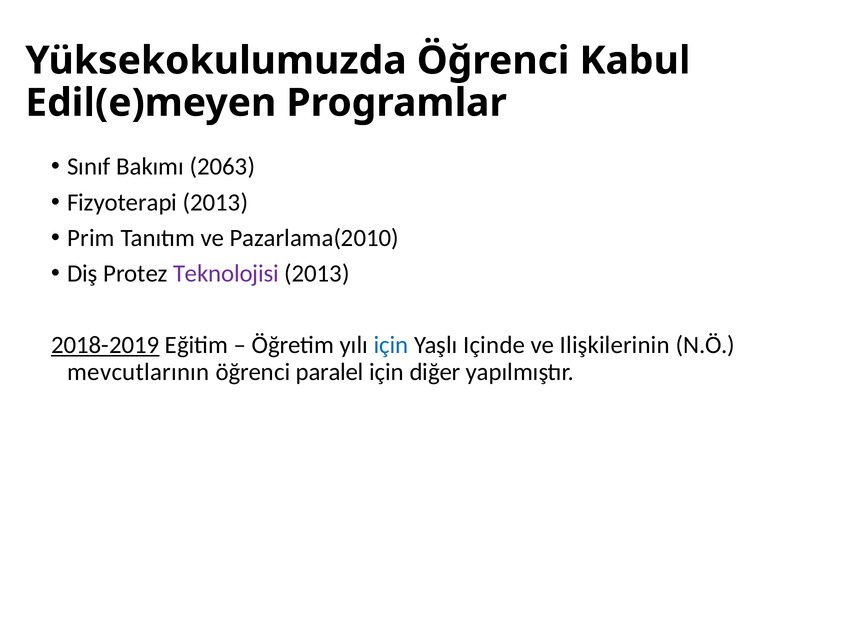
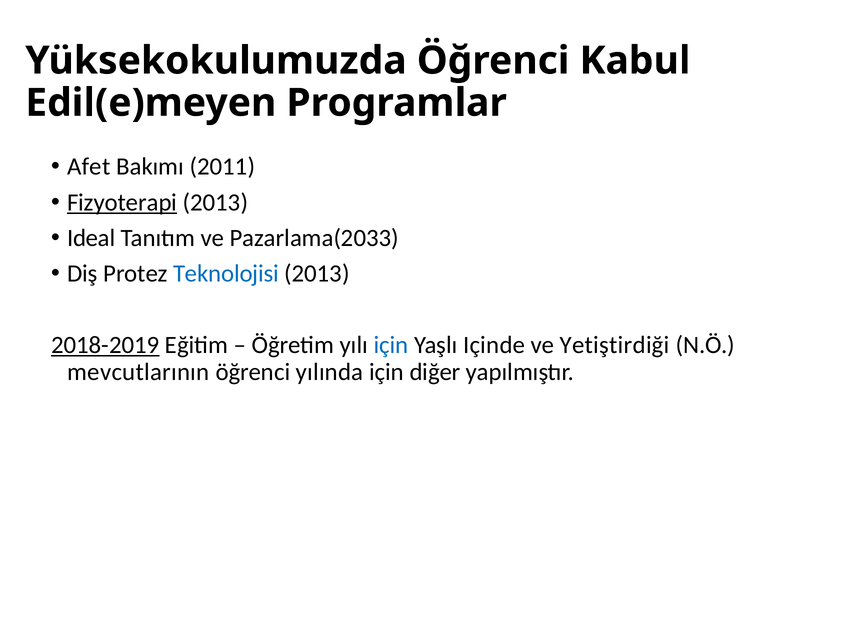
Sınıf: Sınıf -> Afet (89, 167)
2063: 2063 -> 2011 (222, 167)
Fizyoterapi underline: none -> present (122, 202)
Prim: Prim -> Ideal (91, 238)
Pazarlama(2010: Pazarlama(2010 -> Pazarlama(2033 (314, 238)
Teknolojisi colour: purple -> blue (226, 274)
Ilişkilerinin: Ilişkilerinin -> Yetiştirdiği (615, 345)
paralel: paralel -> yılında (330, 372)
